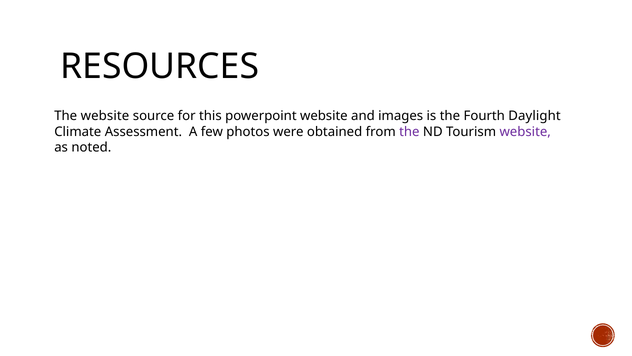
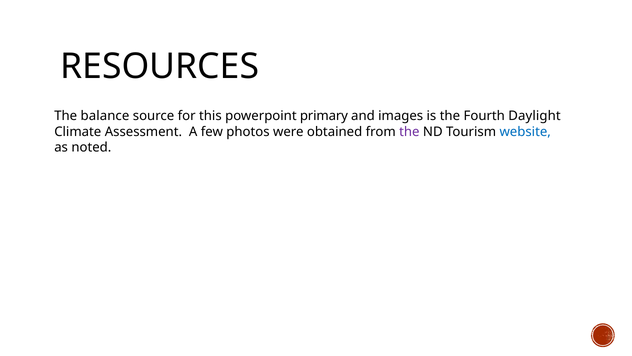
The website: website -> balance (105, 116)
powerpoint website: website -> primary (324, 116)
website colour: purple -> blue (525, 132)
